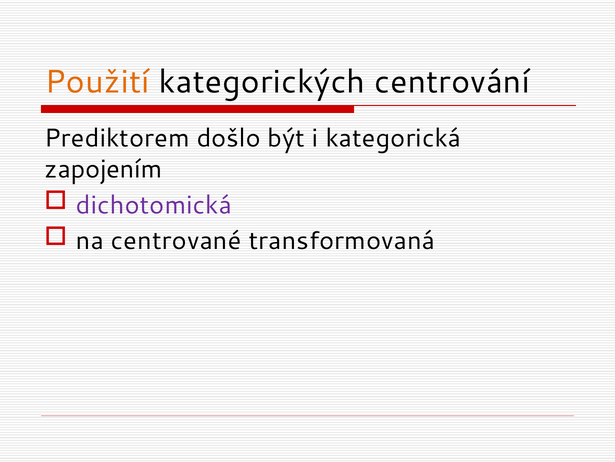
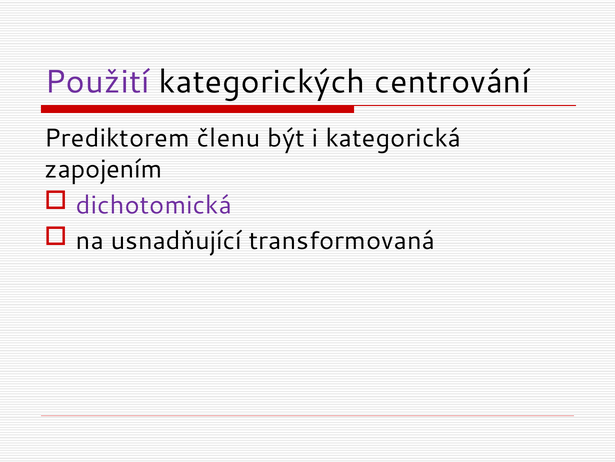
Použití colour: orange -> purple (97, 82)
došlo: došlo -> členu (229, 138)
centrované: centrované -> usnadňující (176, 241)
